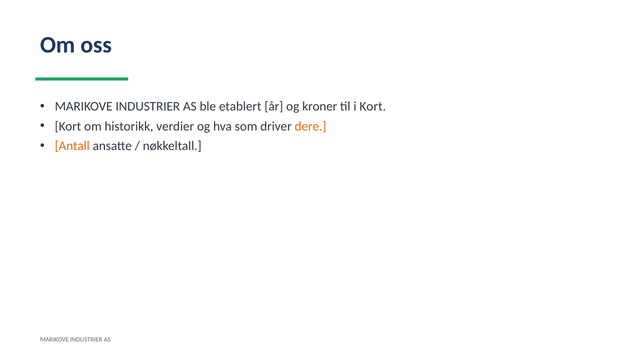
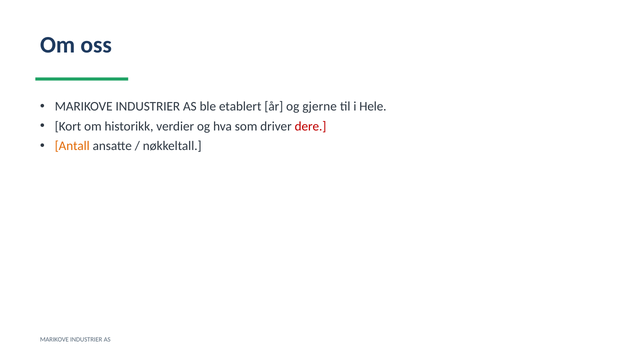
kroner: kroner -> gjerne (320, 107)
i Kort: Kort -> Hele (373, 107)
dere colour: orange -> red (311, 126)
